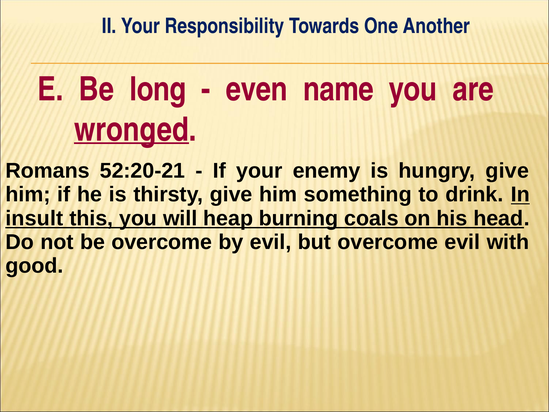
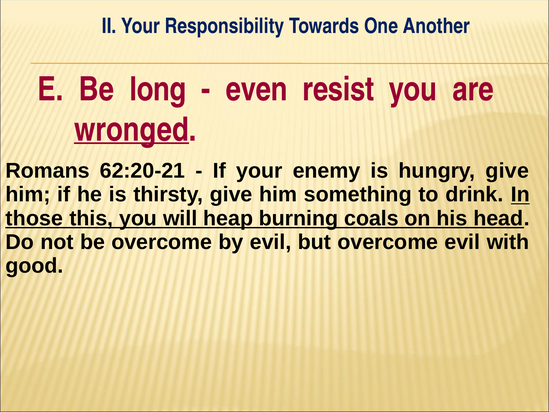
name: name -> resist (339, 89)
52:20-21: 52:20-21 -> 62:20-21 (143, 171)
insult: insult -> those (34, 218)
